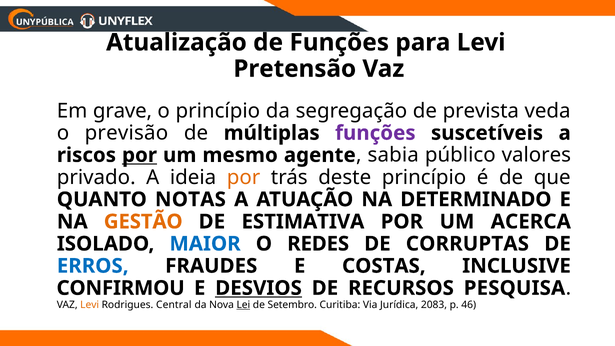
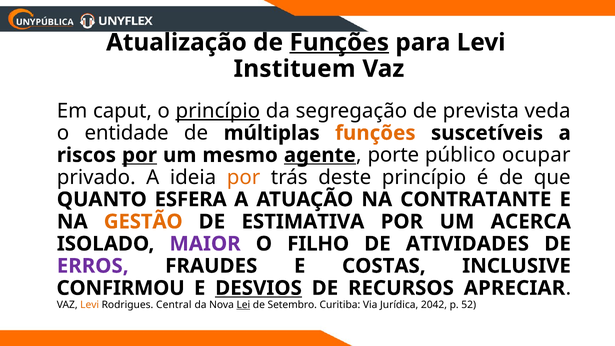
Funções underline: none -> present (339, 42)
Pretensão: Pretensão -> Instituem (295, 69)
grave: grave -> caput (122, 111)
princípio underline: none -> present (218, 111)
previsão: previsão -> entidade (127, 133)
funções colour: purple -> orange (375, 133)
agente underline: none -> present (320, 155)
sabia: sabia -> porte (393, 155)
valores: valores -> ocupar (536, 155)
NOTAS: NOTAS -> ESFERA (191, 199)
DETERMINADO: DETERMINADO -> CONTRATANTE (476, 199)
MAIOR colour: blue -> purple (205, 244)
REDES: REDES -> FILHO (318, 244)
CORRUPTAS: CORRUPTAS -> ATIVIDADES (467, 244)
ERROS colour: blue -> purple (93, 266)
PESQUISA: PESQUISA -> APRECIAR (514, 288)
2083: 2083 -> 2042 (434, 305)
46: 46 -> 52 (469, 305)
